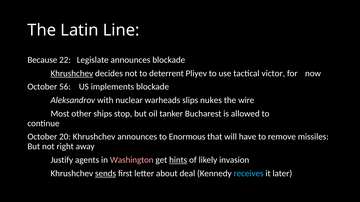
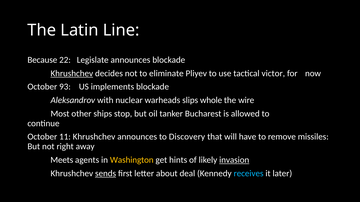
deterrent: deterrent -> eliminate (166, 74)
56: 56 -> 93 (65, 87)
nukes: nukes -> whole (211, 100)
20: 20 -> 11 (65, 137)
Enormous: Enormous -> Discovery (187, 137)
Justify: Justify -> Meets (62, 160)
Washington colour: pink -> yellow (132, 160)
hints underline: present -> none (178, 160)
invasion underline: none -> present (234, 160)
